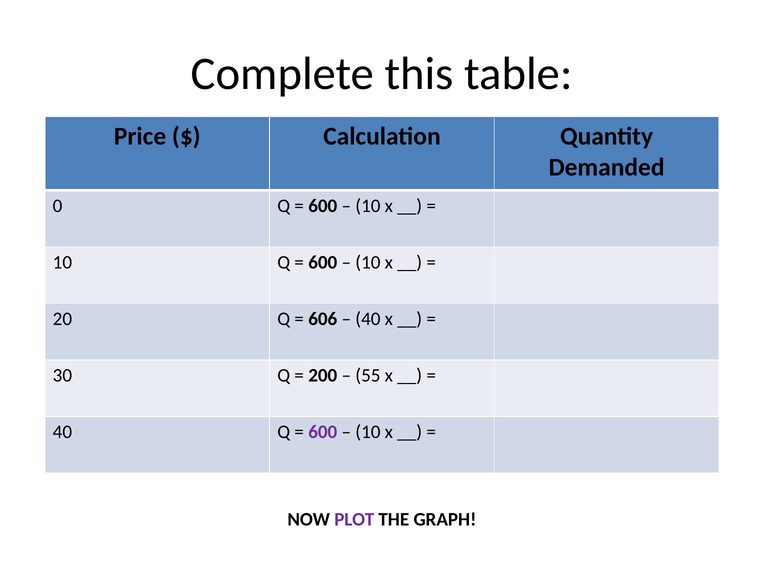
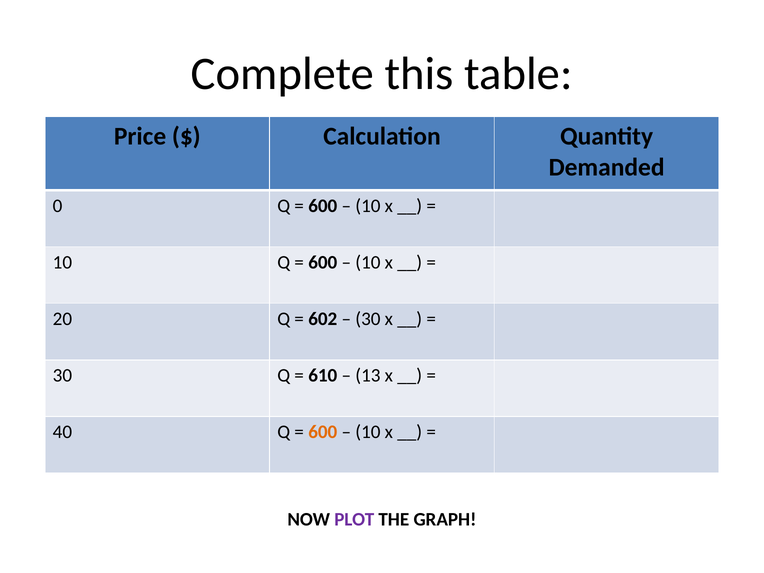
606: 606 -> 602 (323, 319)
40: 40 -> 30 (368, 319)
200: 200 -> 610 (323, 376)
55: 55 -> 13 (368, 376)
600 colour: purple -> orange (323, 432)
